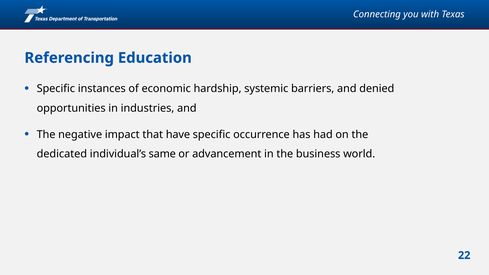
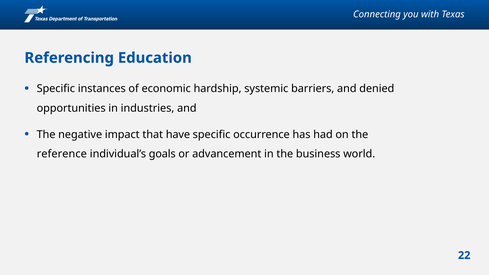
dedicated: dedicated -> reference (62, 154)
same: same -> goals (162, 154)
